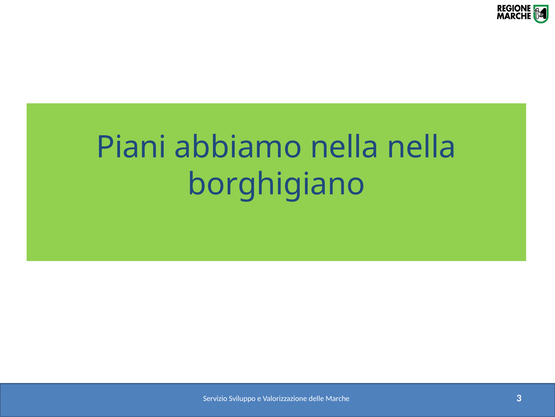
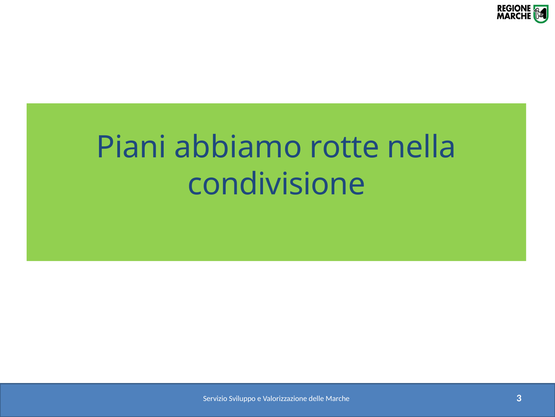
abbiamo nella: nella -> rotte (345, 147)
borghigiano: borghigiano -> condivisione (277, 184)
